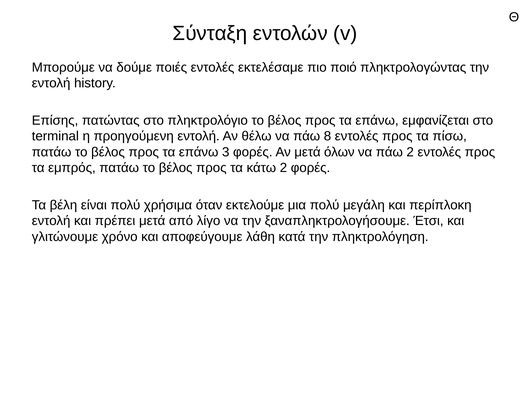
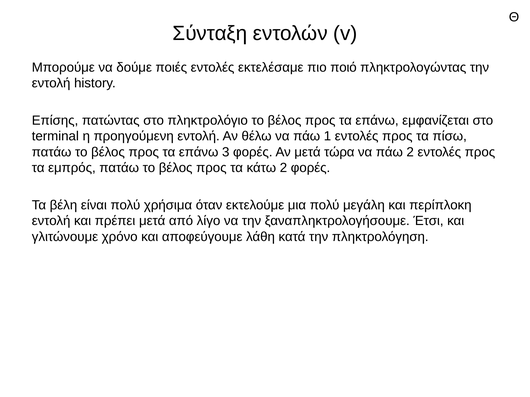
8: 8 -> 1 (327, 136)
όλων: όλων -> τώρα (339, 152)
